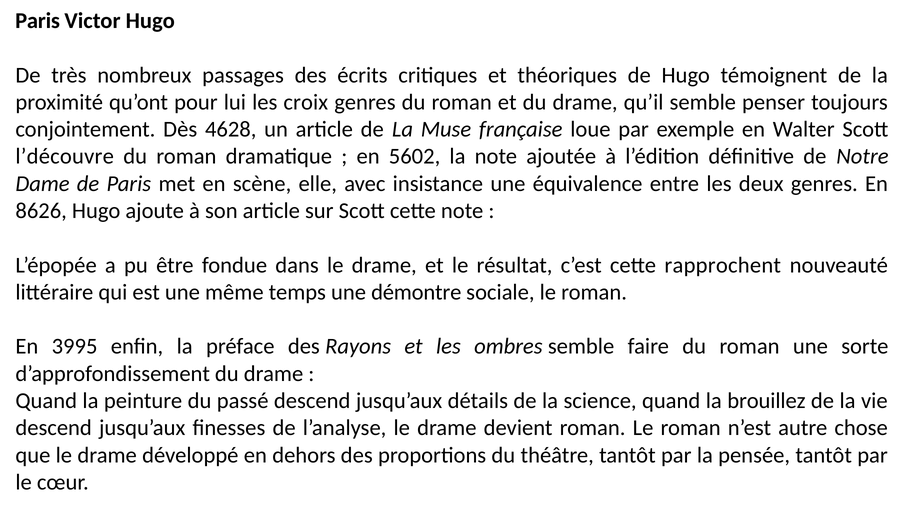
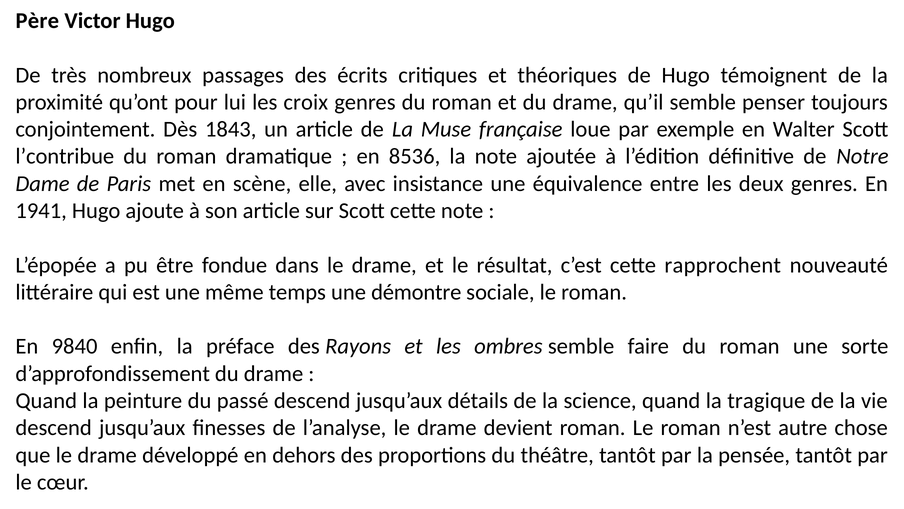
Paris: Paris -> Père (37, 21)
4628: 4628 -> 1843 (231, 129)
l’découvre: l’découvre -> l’contribue (65, 156)
5602: 5602 -> 8536 (415, 156)
8626: 8626 -> 1941 (41, 211)
3995: 3995 -> 9840 (75, 346)
brouillez: brouillez -> tragique (766, 400)
